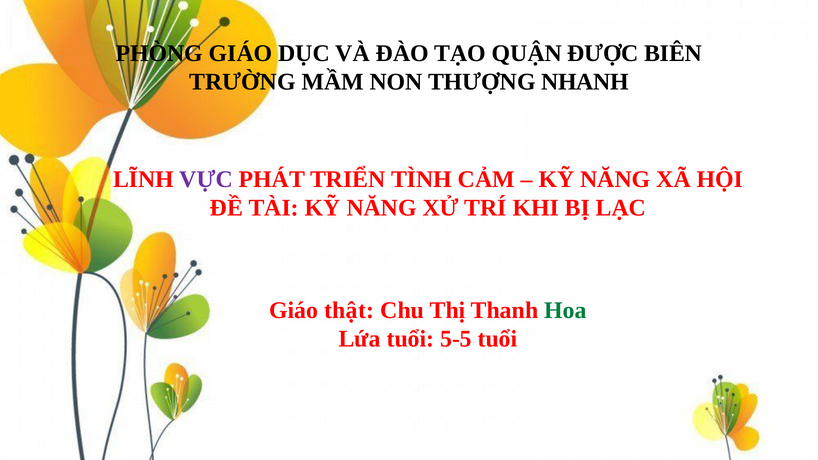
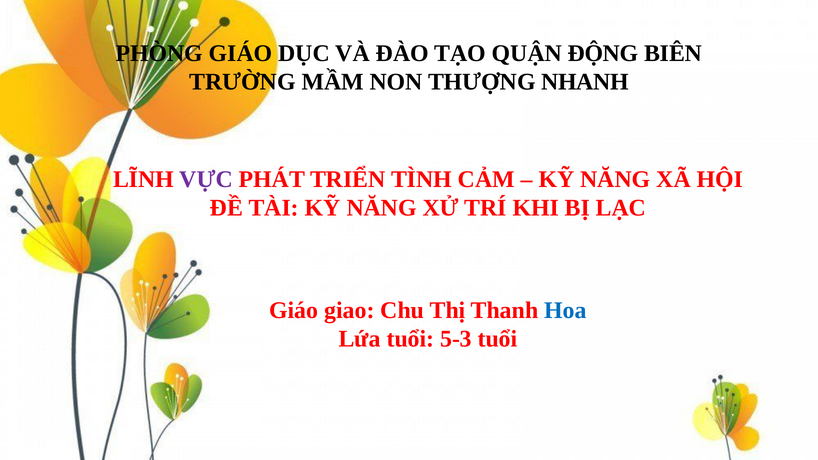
ĐƯỢC: ĐƯỢC -> ĐỘNG (603, 53)
thật: thật -> giao (349, 310)
Hoa colour: green -> blue (566, 310)
5-5: 5-5 -> 5-3 (456, 339)
